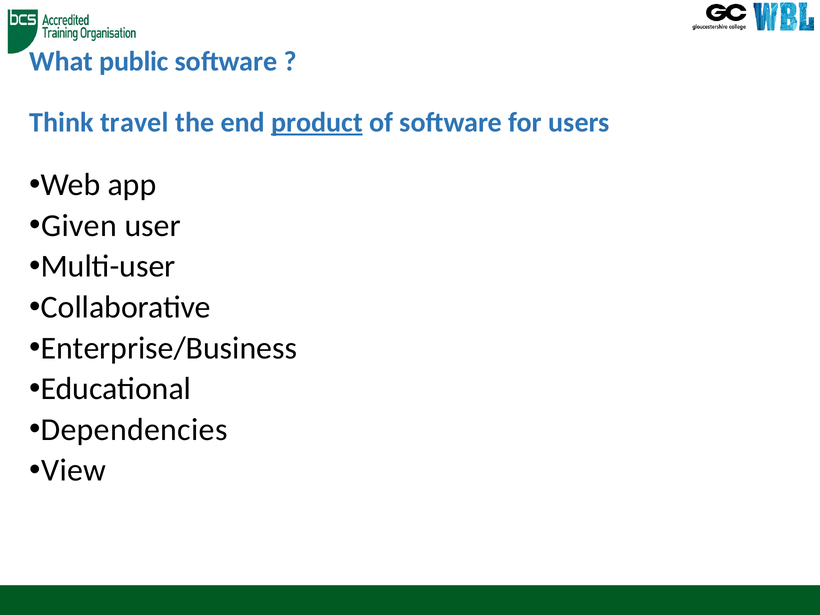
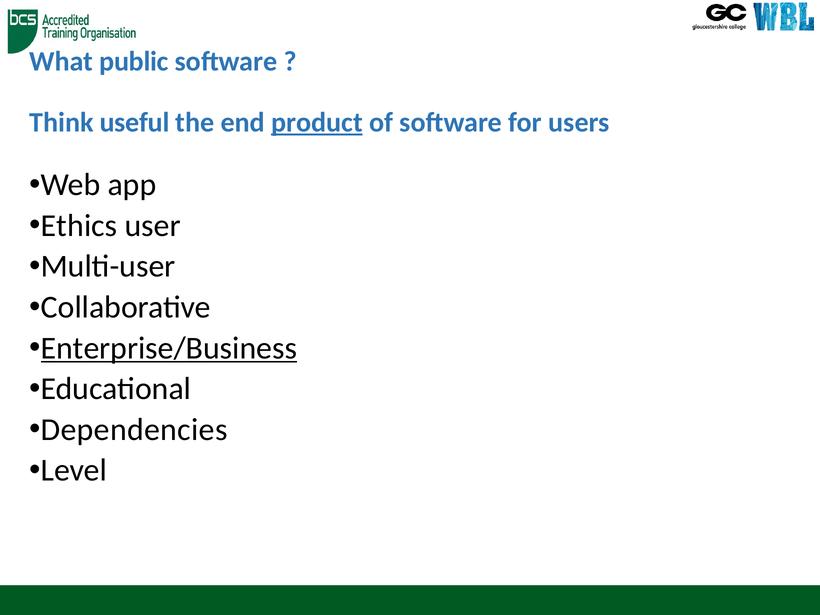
travel: travel -> useful (135, 122)
Given: Given -> Ethics (79, 226)
Enterprise/Business underline: none -> present (169, 348)
View: View -> Level (74, 470)
